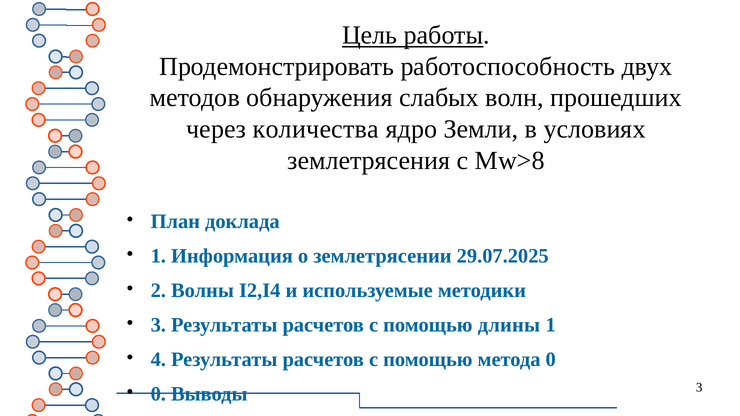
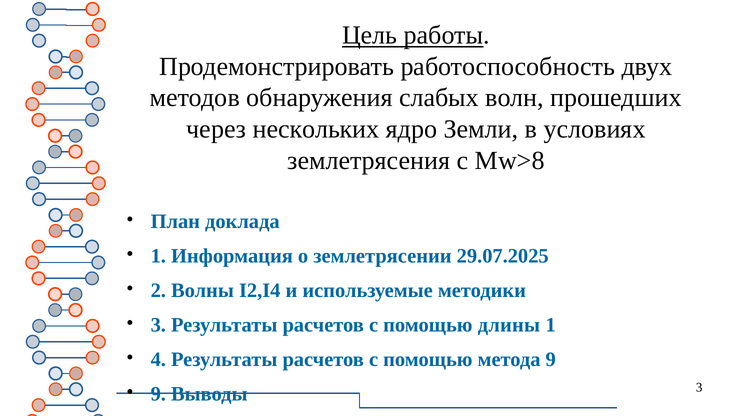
количества: количества -> нескольких (316, 129)
метода 0: 0 -> 9 (551, 360)
0: 0 -> 9 (158, 394)
